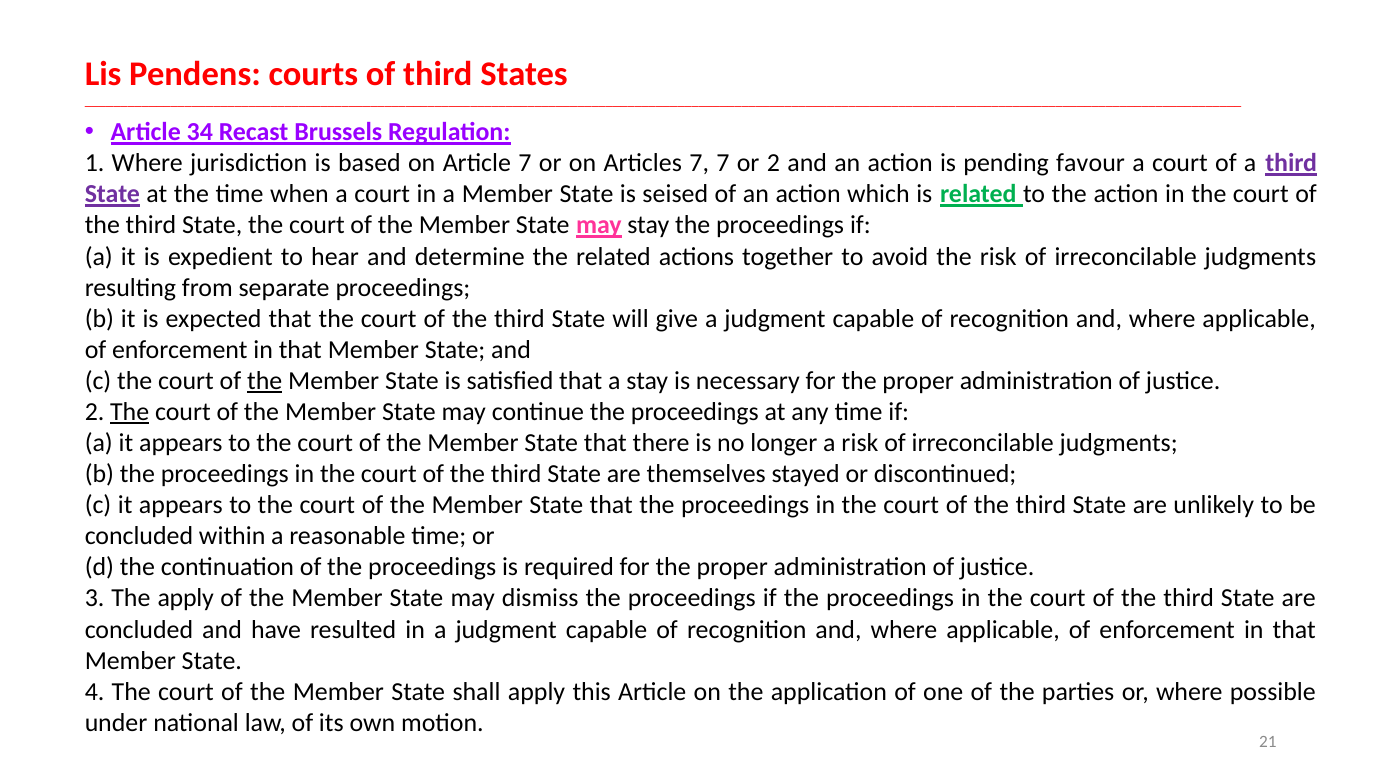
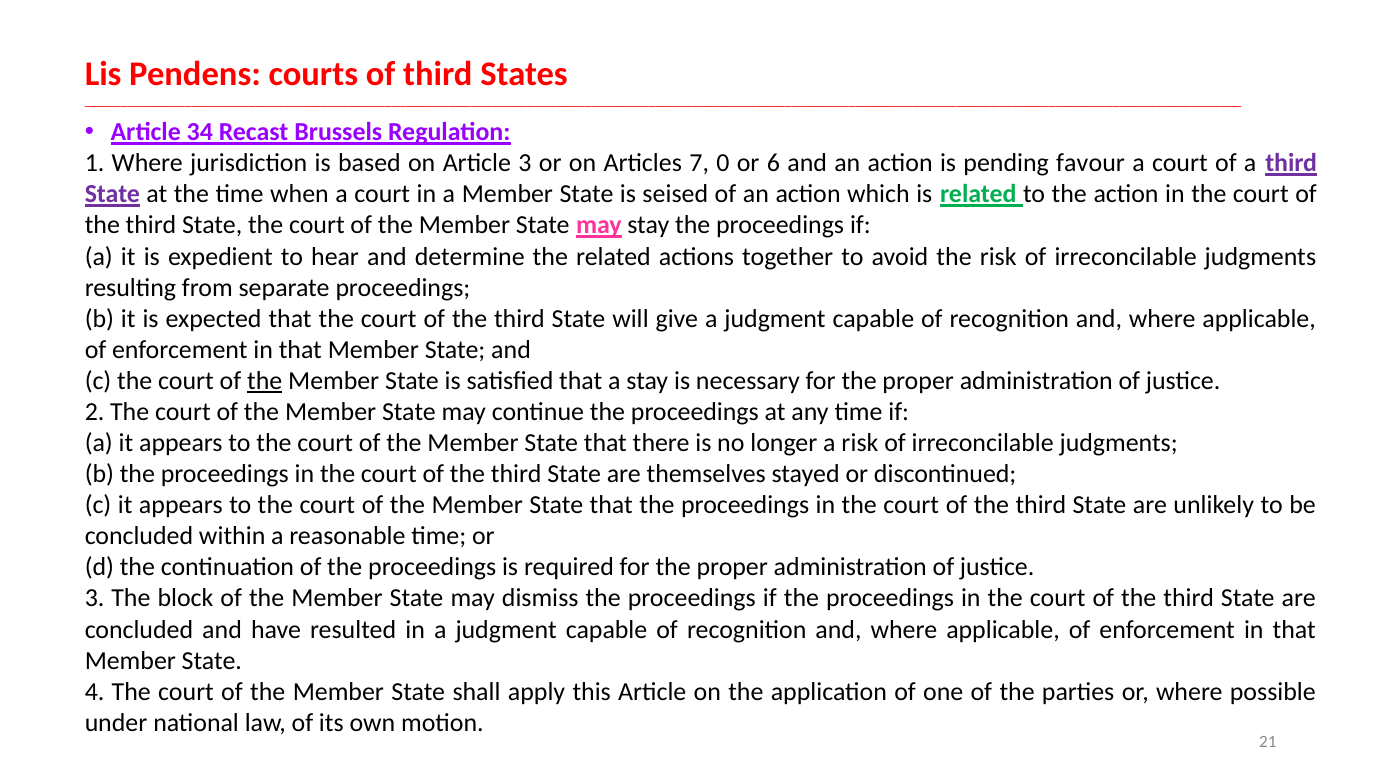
Article 7: 7 -> 3 (525, 163)
7 7: 7 -> 0 (723, 163)
or 2: 2 -> 6 (773, 163)
The underline: present -> none (130, 412)
The apply: apply -> block (186, 599)
